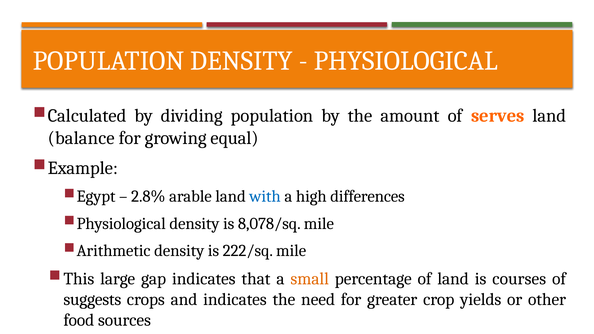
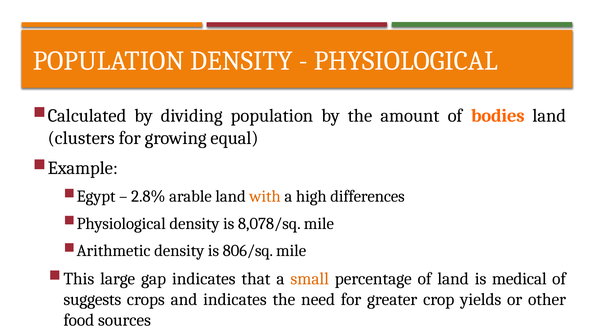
serves: serves -> bodies (498, 116)
balance: balance -> clusters (81, 138)
with colour: blue -> orange (265, 196)
222/sq: 222/sq -> 806/sq (248, 251)
courses: courses -> medical (519, 279)
